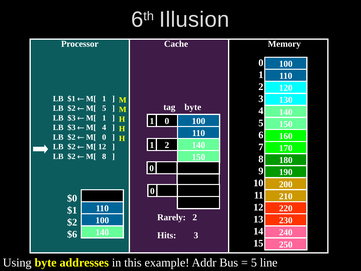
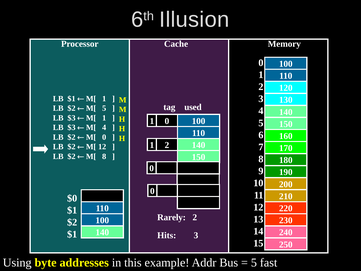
tag byte: byte -> used (193, 107)
$6: $6 -> $1 (72, 234)
line: line -> fast (269, 262)
